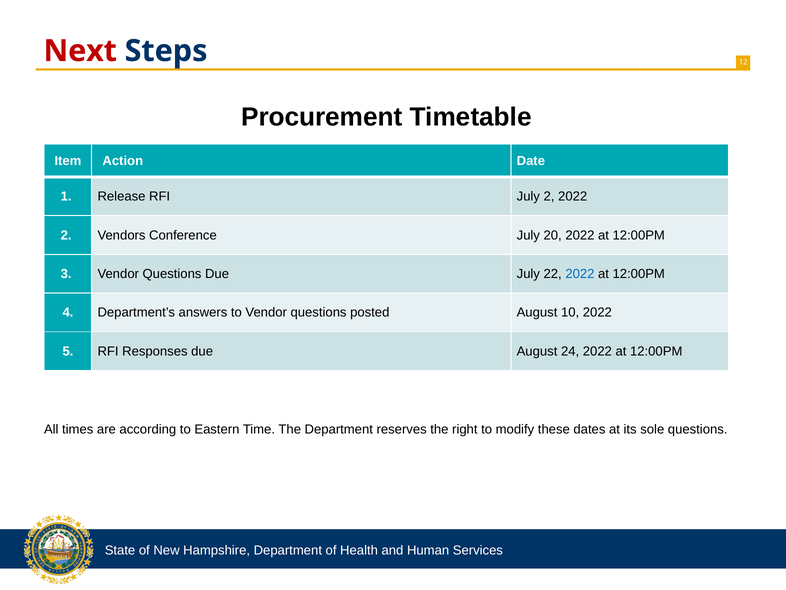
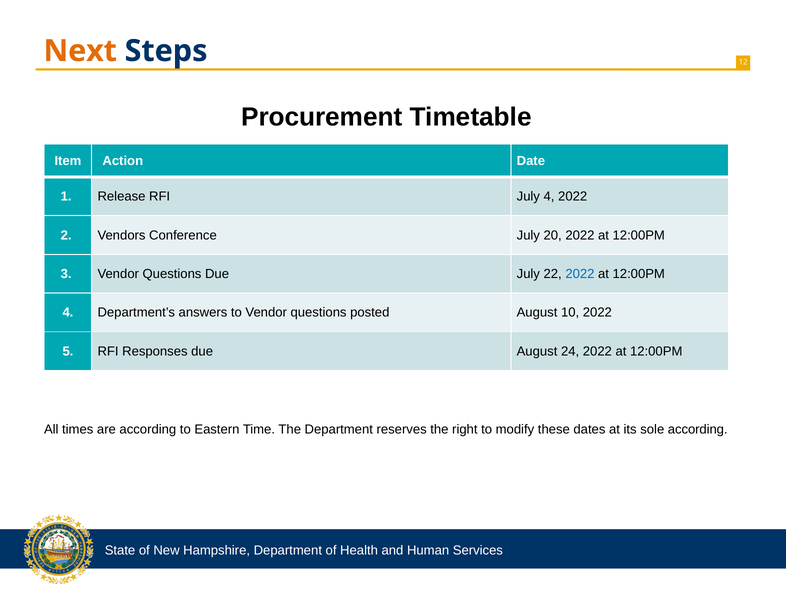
Next colour: red -> orange (80, 51)
July 2: 2 -> 4 (549, 196)
sole questions: questions -> according (698, 429)
